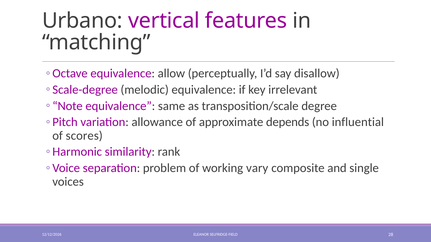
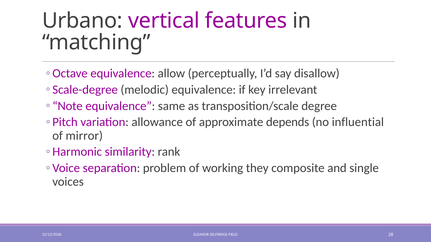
scores: scores -> mirror (84, 136)
vary: vary -> they (257, 168)
